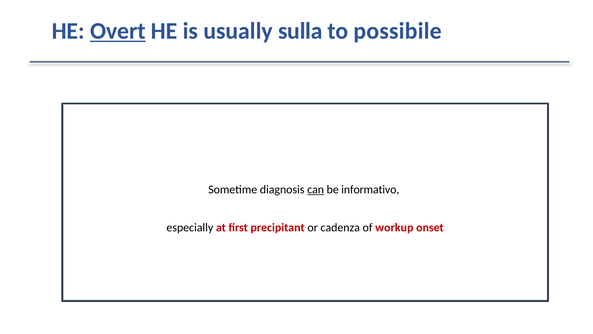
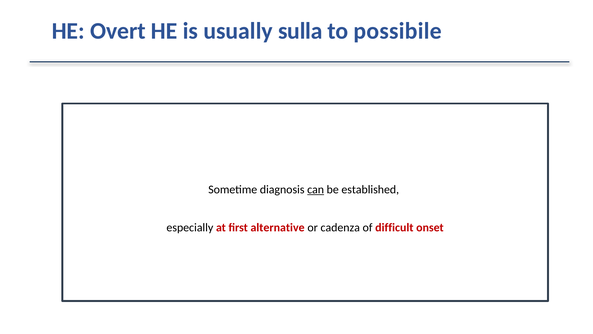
Overt underline: present -> none (118, 31)
informativo: informativo -> established (370, 189)
precipitant: precipitant -> alternative (278, 227)
workup: workup -> difficult (394, 227)
